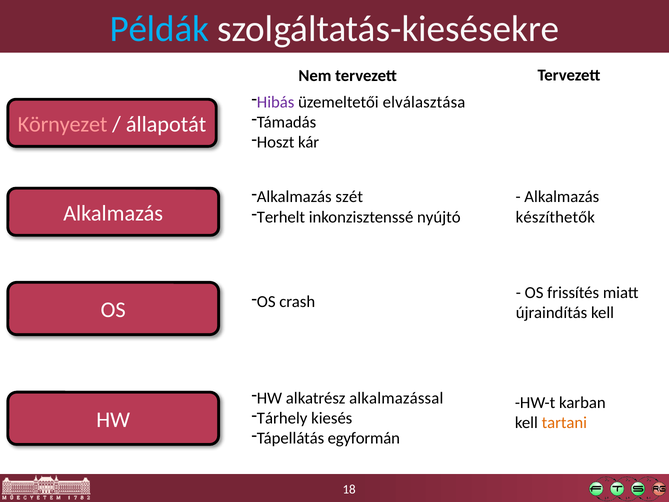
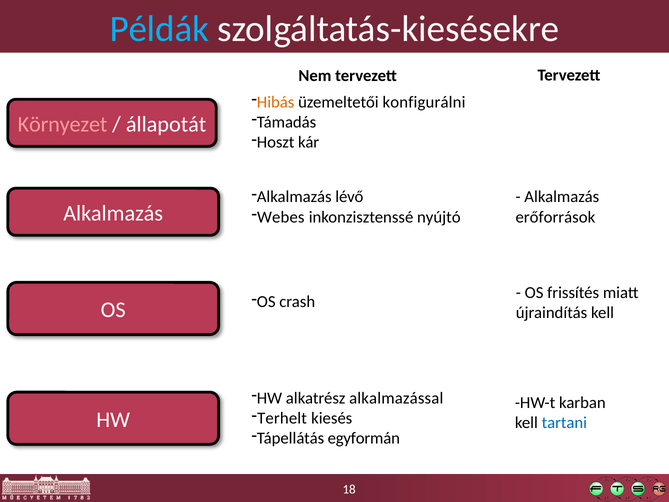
Hibás colour: purple -> orange (276, 102)
elválasztása: elválasztása -> konfigurálni (424, 102)
szét: szét -> lévő (349, 197)
Terhelt: Terhelt -> Webes (281, 217)
készíthetők: készíthetők -> erőforrások (555, 217)
Tárhely: Tárhely -> Terhelt (282, 418)
tartani colour: orange -> blue (564, 422)
